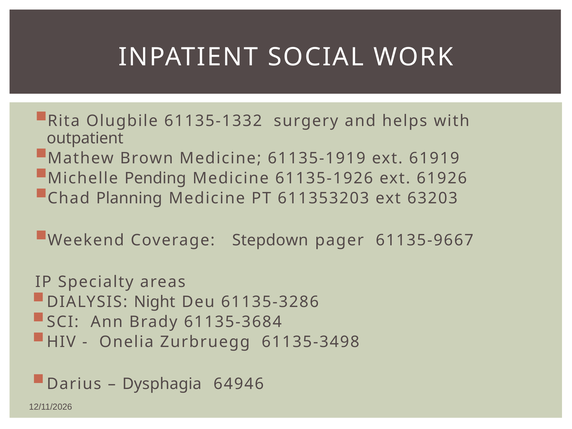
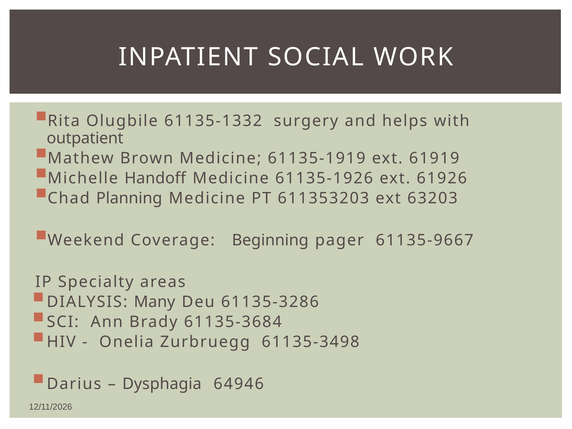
Pending: Pending -> Handoff (155, 178)
Stepdown: Stepdown -> Beginning (270, 240)
Night: Night -> Many (155, 302)
